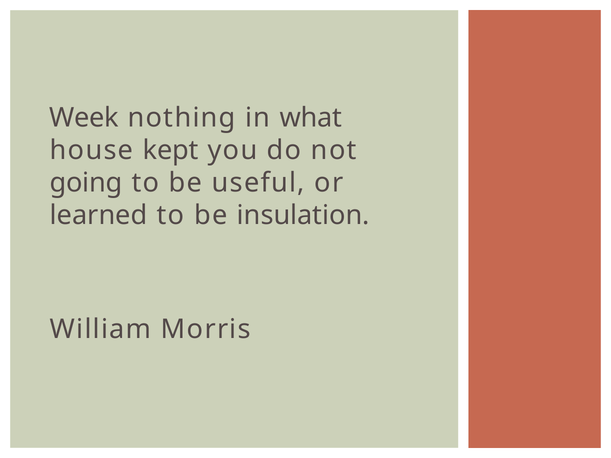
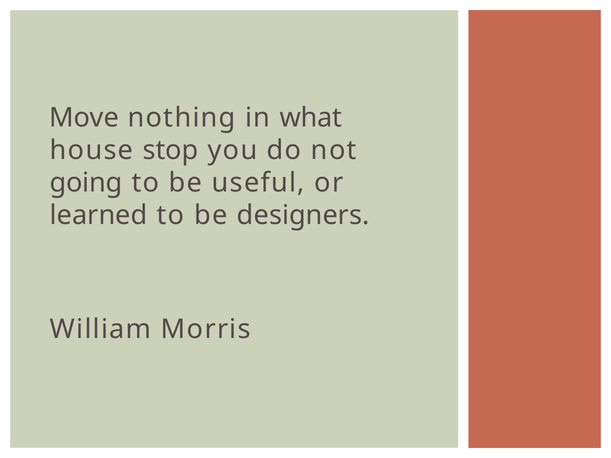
Week: Week -> Move (84, 118)
kept: kept -> stop (171, 150)
insulation: insulation -> designers (303, 215)
